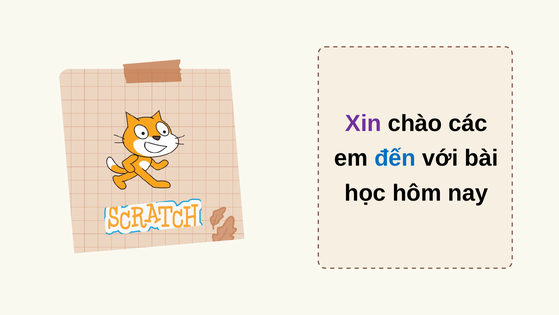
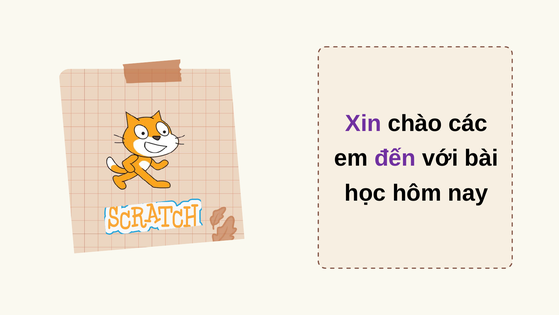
đến colour: blue -> purple (395, 158)
